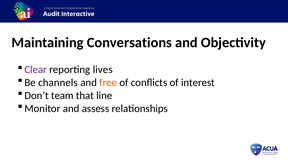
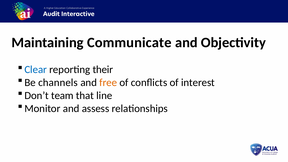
Conversations: Conversations -> Communicate (129, 42)
Clear colour: purple -> blue (36, 70)
lives: lives -> their (103, 70)
